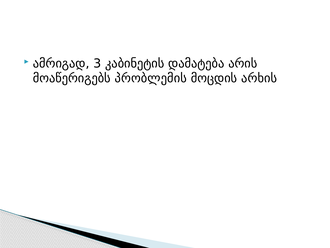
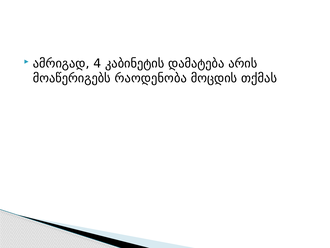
3: 3 -> 4 (97, 63)
პრობლემის: პრობლემის -> რაოდენობა (151, 78)
არხის: არხის -> თქმას (259, 78)
